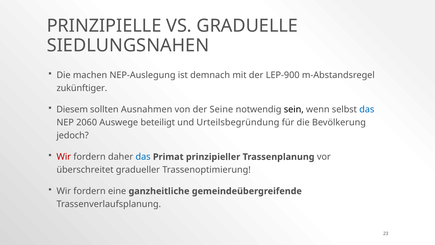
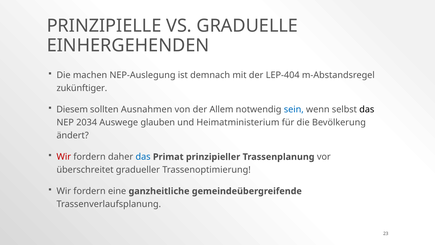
SIEDLUNGSNAHEN: SIEDLUNGSNAHEN -> EINHERGEHENDEN (128, 46)
LEP-900: LEP-900 -> LEP-404 (283, 75)
Seine: Seine -> Allem (221, 109)
sein colour: black -> blue (294, 109)
das colour: blue -> black (367, 109)
2060: 2060 -> 2034 (87, 122)
beteiligt: beteiligt -> glauben (158, 122)
Urteilsbegründung: Urteilsbegründung -> Heimatministerium (238, 122)
jedoch: jedoch -> ändert (73, 136)
